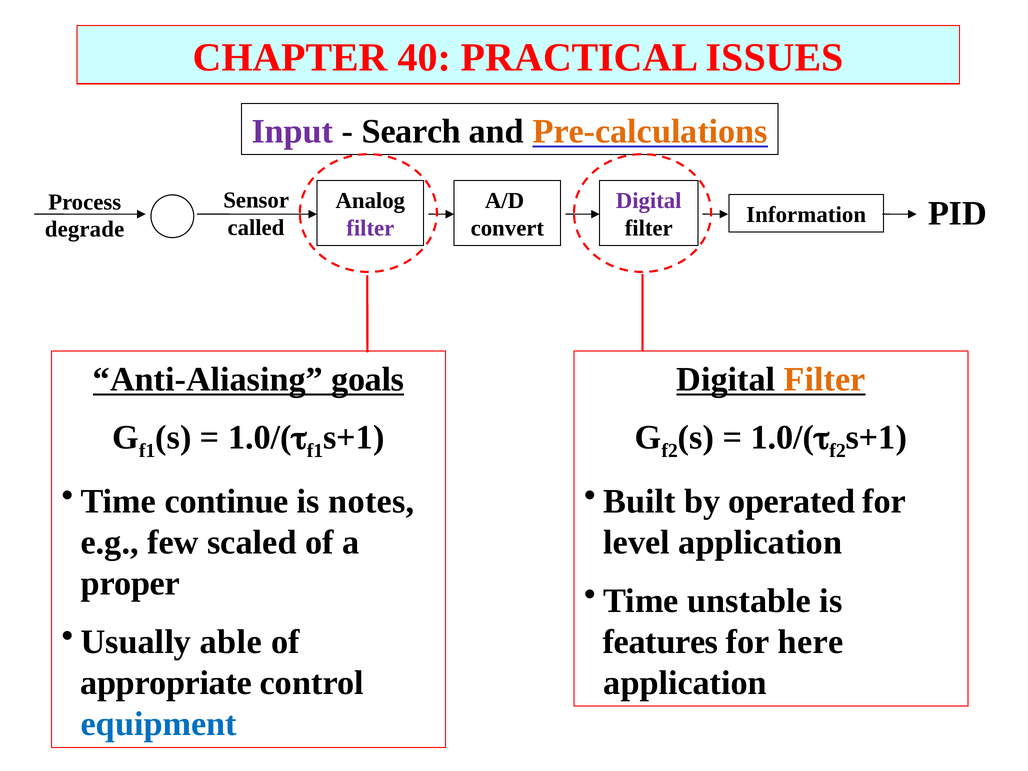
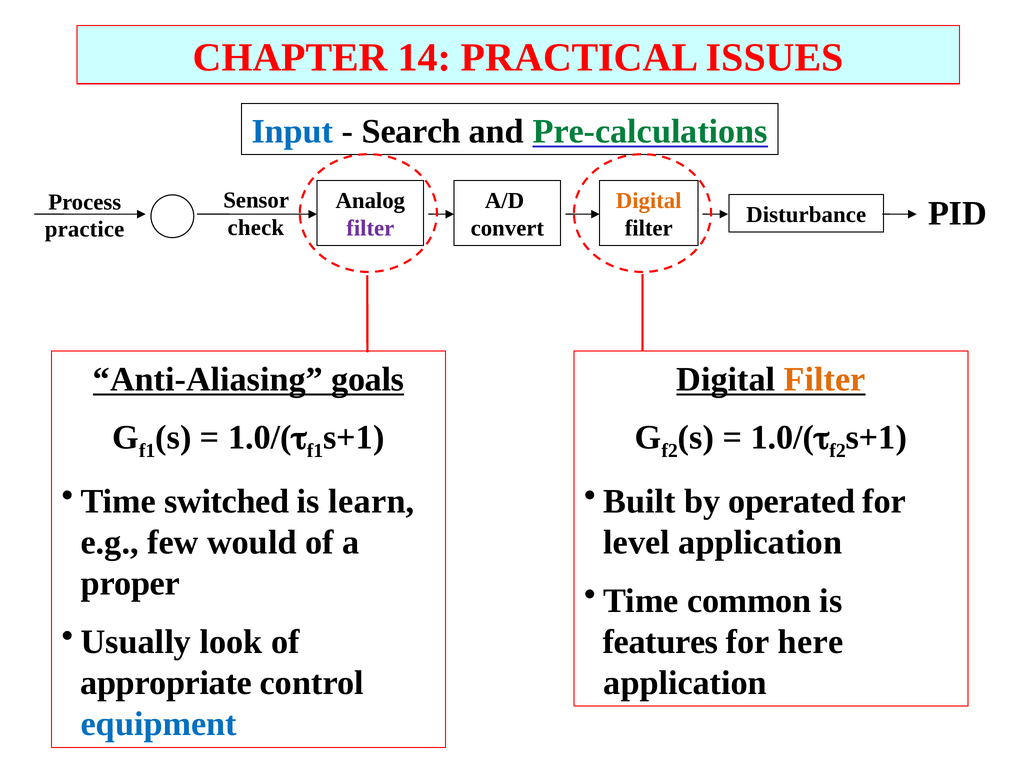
40: 40 -> 14 (424, 58)
Input colour: purple -> blue (292, 131)
Pre-calculations colour: orange -> green (650, 131)
Digital colour: purple -> orange (649, 201)
Information: Information -> Disturbance (806, 215)
called: called -> check (256, 228)
degrade: degrade -> practice (85, 229)
continue: continue -> switched (227, 501)
notes: notes -> learn (371, 501)
scaled: scaled -> would (252, 543)
unstable: unstable -> common (749, 601)
able: able -> look (231, 642)
